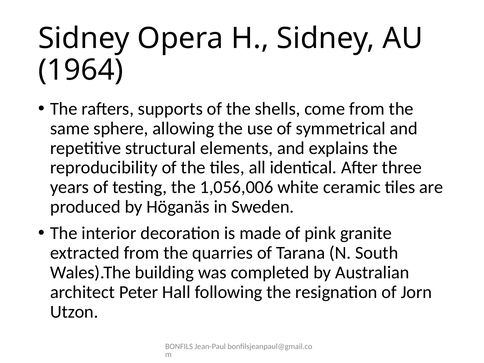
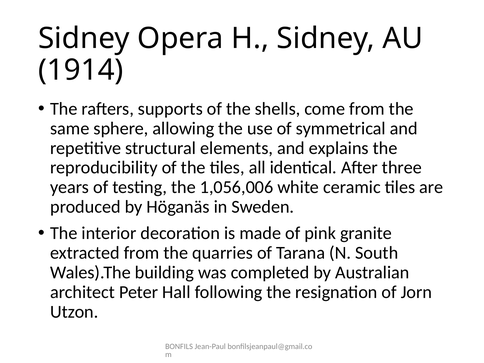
1964: 1964 -> 1914 (81, 70)
